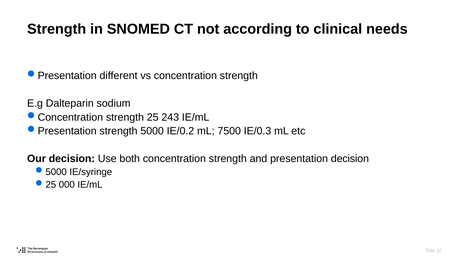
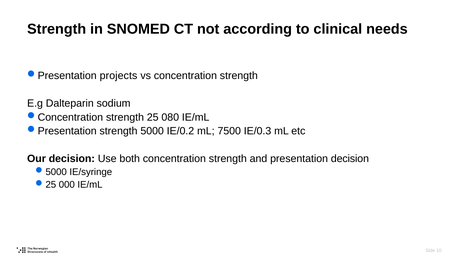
different: different -> projects (118, 76)
243: 243 -> 080 (170, 117)
